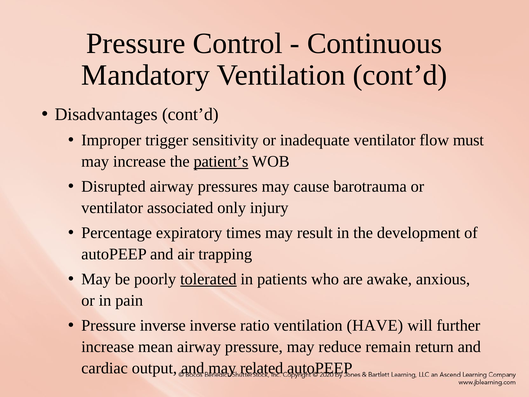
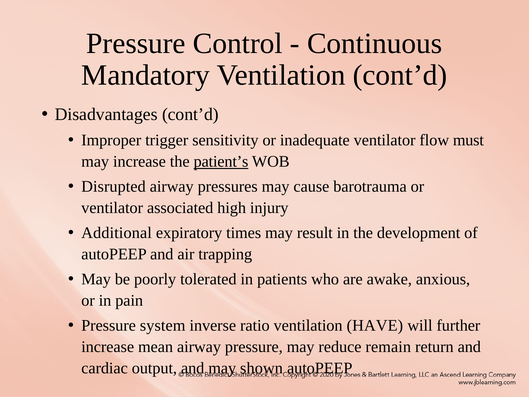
only: only -> high (232, 208)
Percentage: Percentage -> Additional (117, 233)
tolerated underline: present -> none (208, 279)
Pressure inverse: inverse -> system (163, 325)
related: related -> shown (261, 368)
